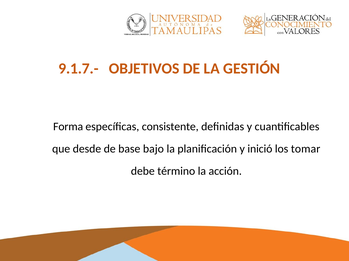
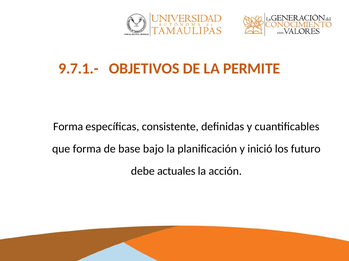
9.1.7.-: 9.1.7.- -> 9.7.1.- (78, 69)
GESTIÓN: GESTIÓN -> PERMITE (252, 69)
que desde: desde -> forma (87, 149)
tomar: tomar -> futuro (306, 149)
término: término -> actuales (176, 171)
